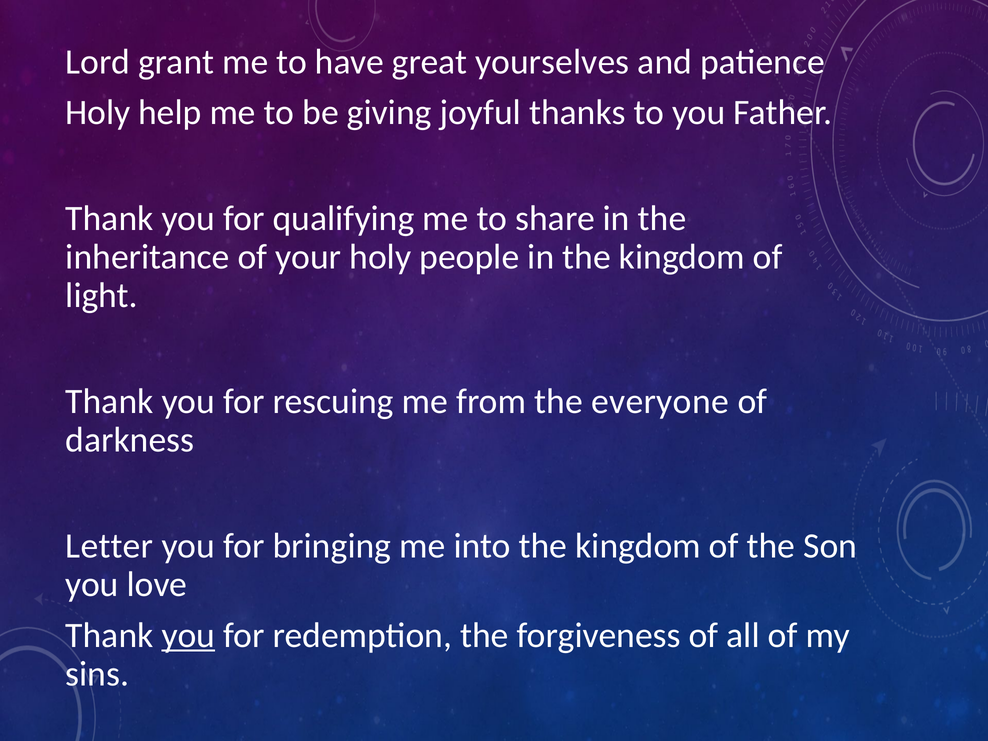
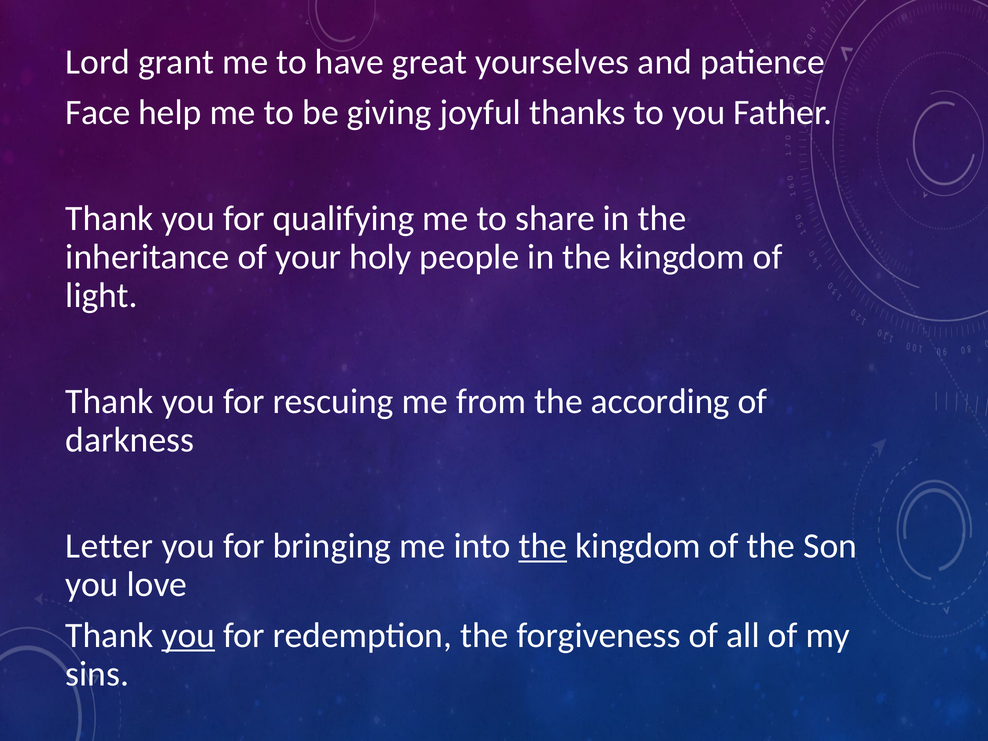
Holy: Holy -> Face (98, 113)
everyone: everyone -> according (660, 402)
the underline: none -> present (543, 546)
